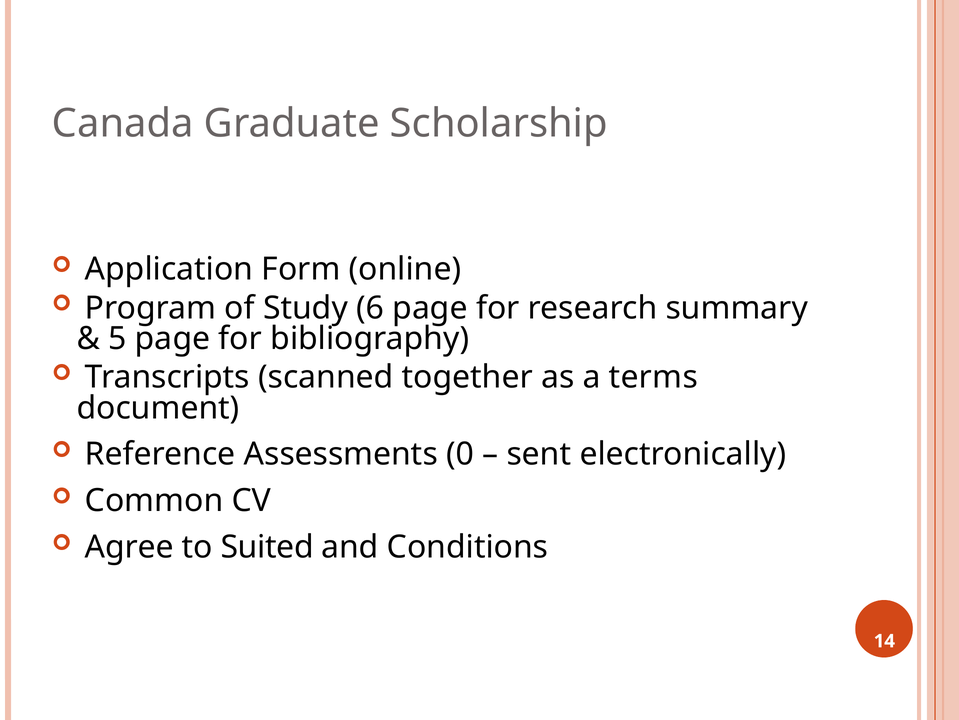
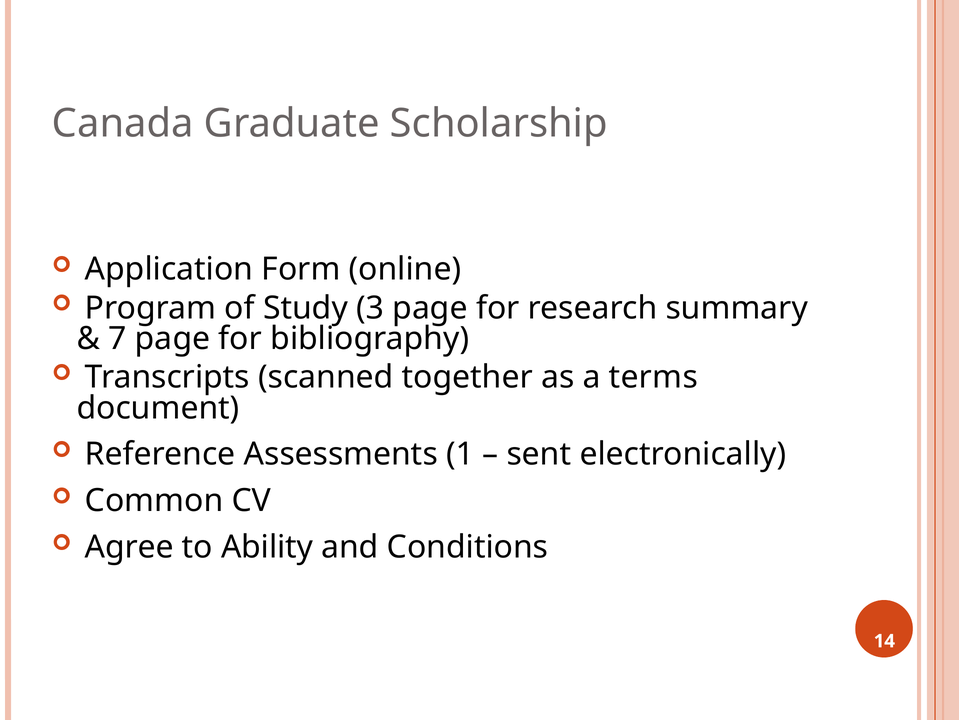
6: 6 -> 3 (370, 308)
5: 5 -> 7 (117, 338)
0: 0 -> 1 (460, 454)
Suited: Suited -> Ability (267, 547)
